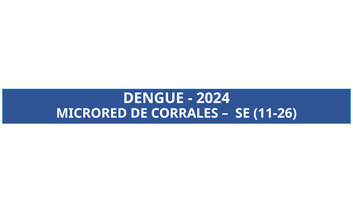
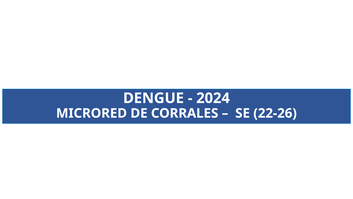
11-26: 11-26 -> 22-26 (275, 113)
